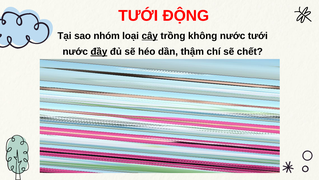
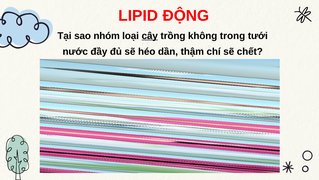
TƯỚI: TƯỚI -> LIPID (138, 16)
không nước: nước -> trong (233, 36)
đầy underline: present -> none (99, 52)
